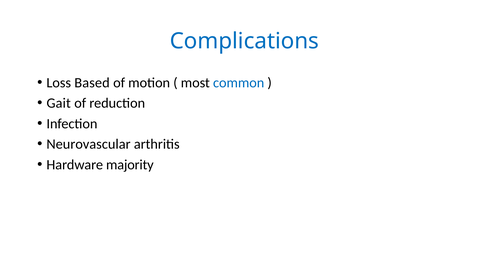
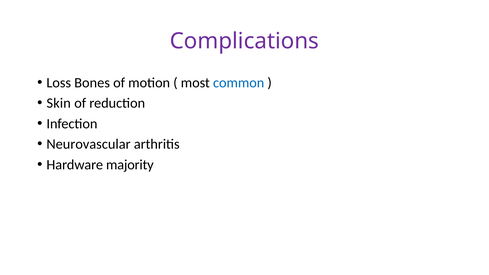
Complications colour: blue -> purple (244, 41)
Based: Based -> Bones (92, 83)
Gait: Gait -> Skin (59, 103)
